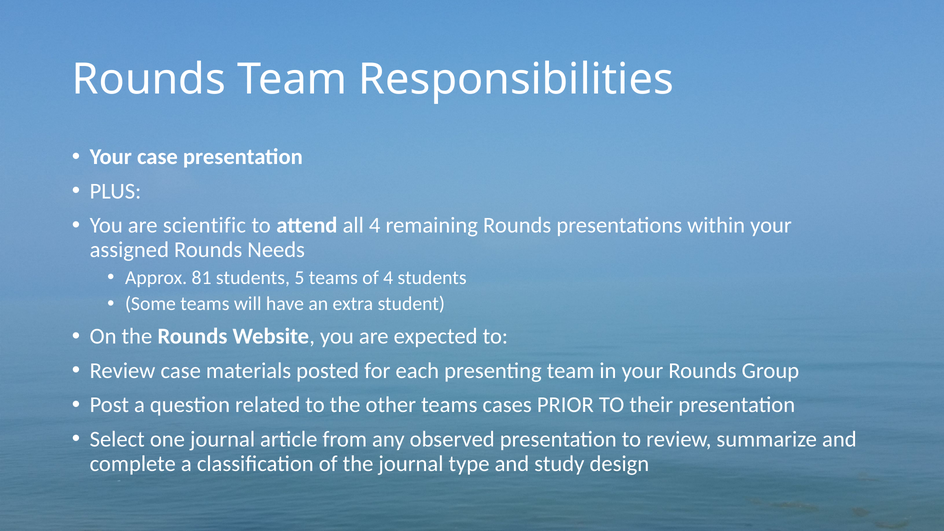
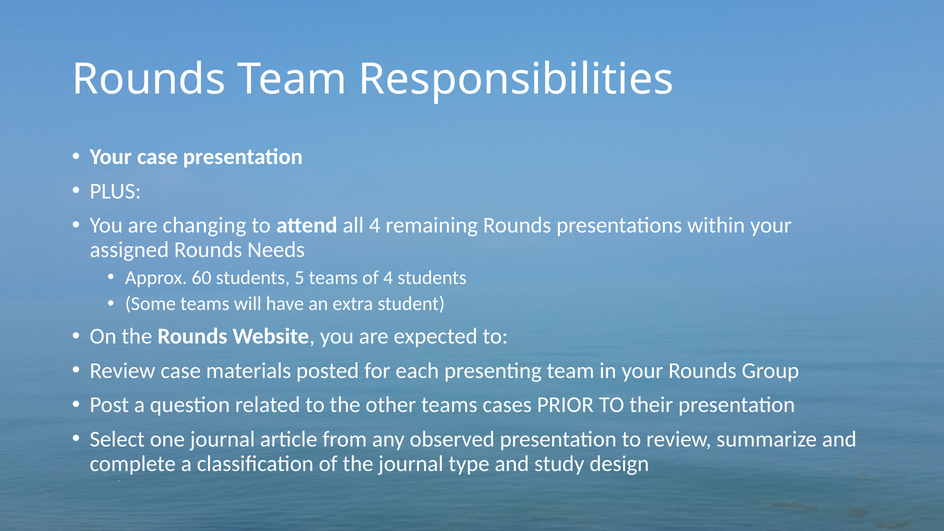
scientific: scientific -> changing (205, 225)
81: 81 -> 60 (202, 278)
